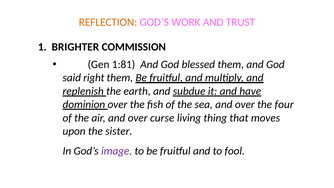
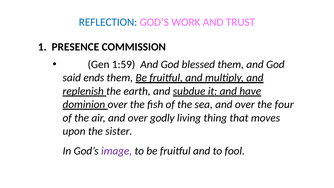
REFLECTION colour: orange -> blue (108, 22)
BRIGHTER: BRIGHTER -> PRESENCE (75, 47)
1:81: 1:81 -> 1:59 (124, 64)
right: right -> ends (94, 78)
curse: curse -> godly (162, 118)
